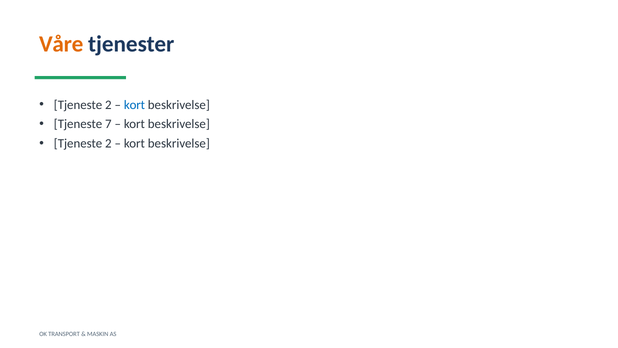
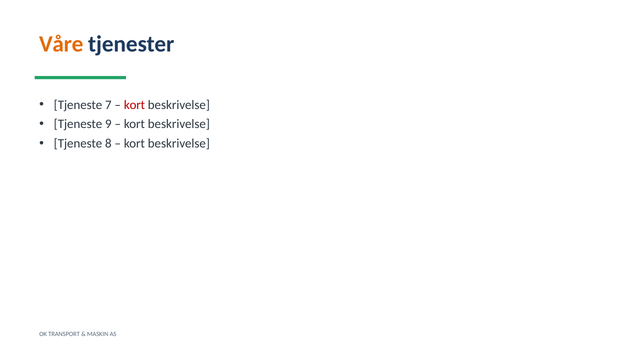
2: 2 -> 7 (108, 105)
kort colour: blue -> red (134, 105)
7: 7 -> 9 (108, 124)
2: 2 -> 8 (108, 143)
